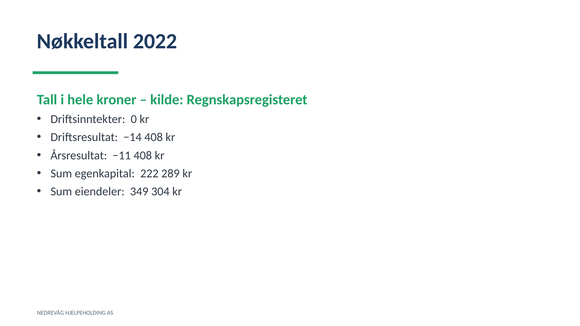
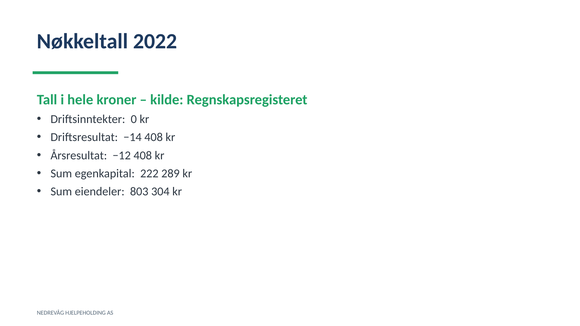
−11: −11 -> −12 (122, 156)
349: 349 -> 803 (139, 192)
